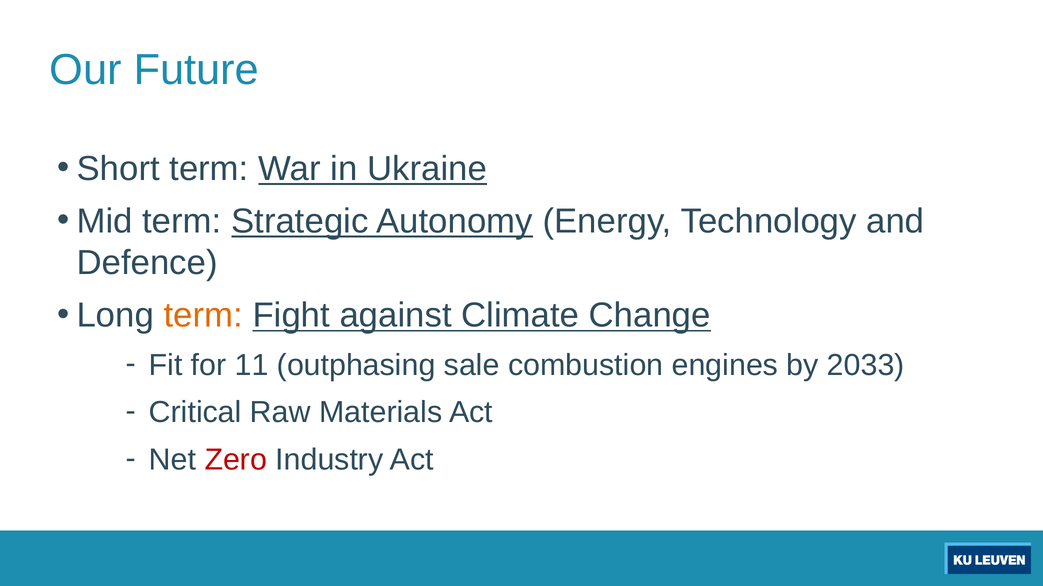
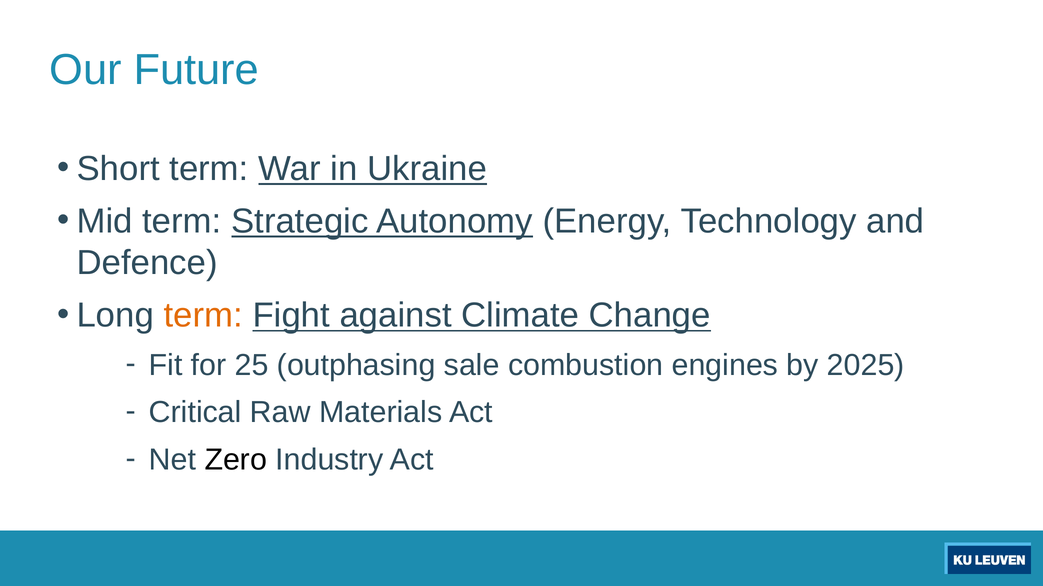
11: 11 -> 25 (252, 365)
2033: 2033 -> 2025 (866, 365)
Zero colour: red -> black (236, 460)
